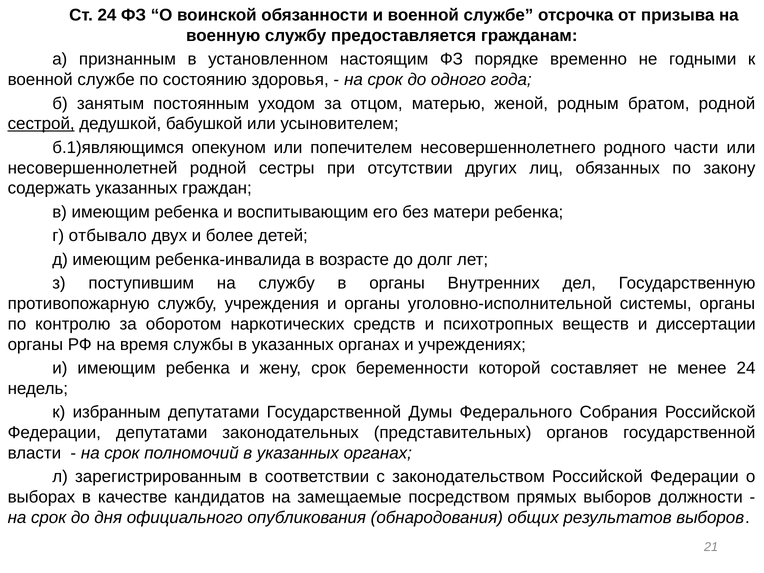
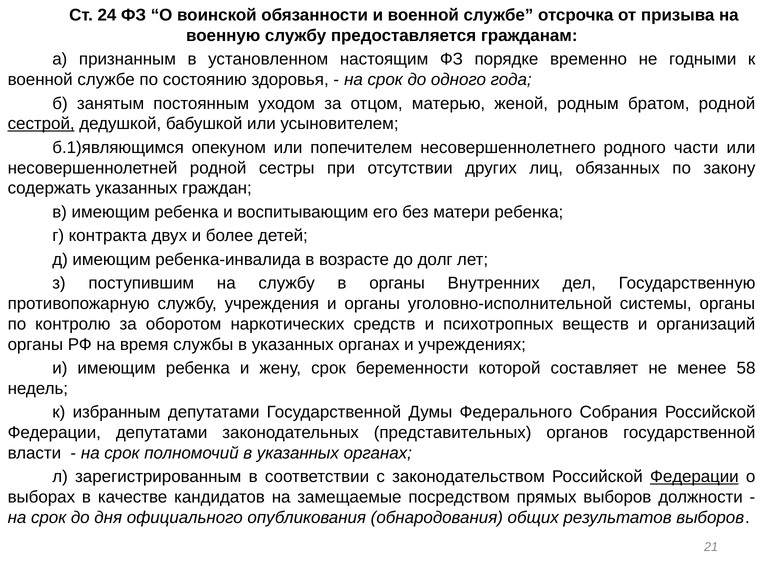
отбывало: отбывало -> контракта (108, 236)
диссертации: диссертации -> организаций (706, 324)
менее 24: 24 -> 58 (746, 368)
Федерации underline: none -> present (694, 477)
